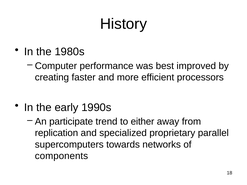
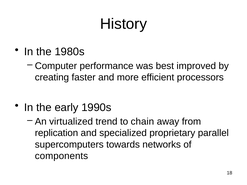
participate: participate -> virtualized (71, 122)
either: either -> chain (142, 122)
